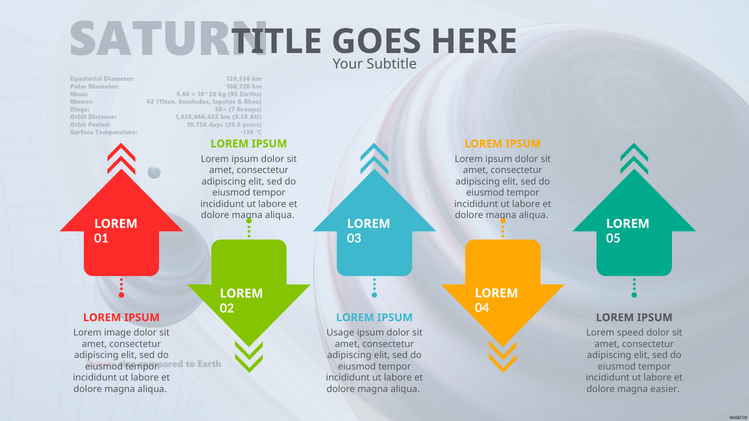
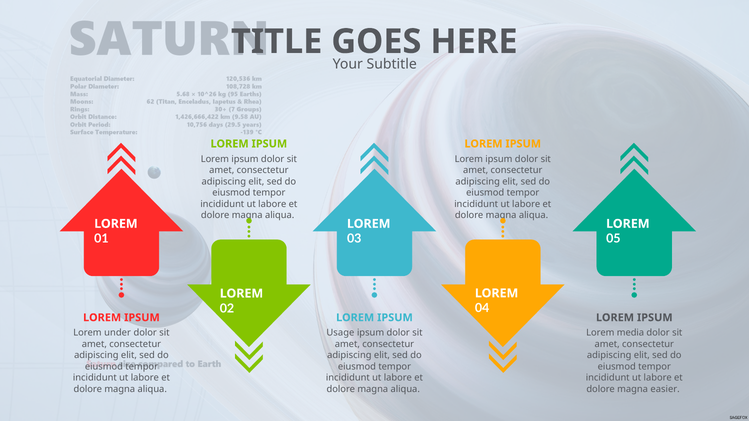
image: image -> under (118, 333)
speed: speed -> media (630, 333)
